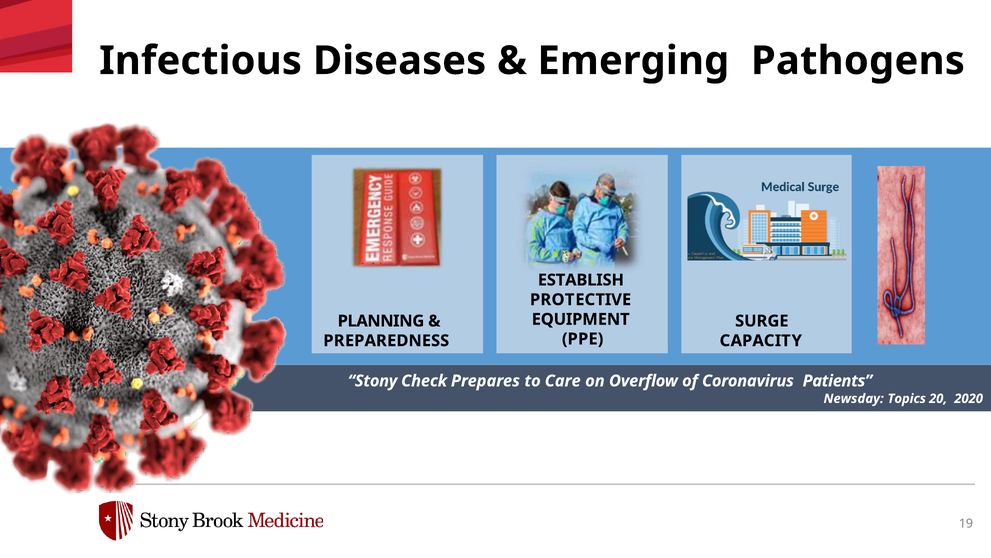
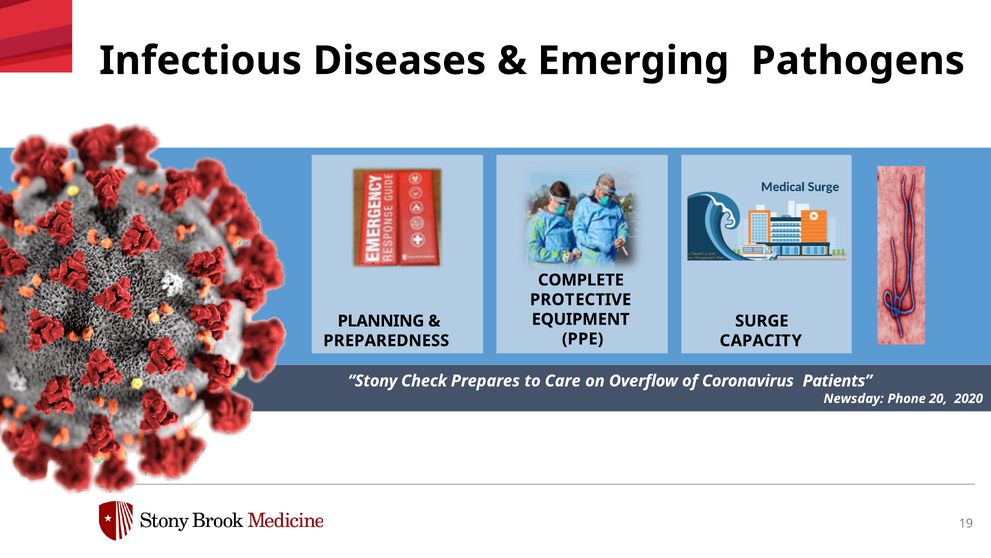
ESTABLISH: ESTABLISH -> COMPLETE (581, 280)
Topics: Topics -> Phone (907, 398)
